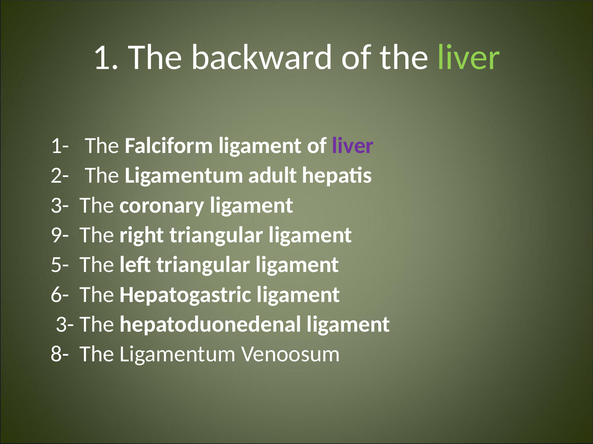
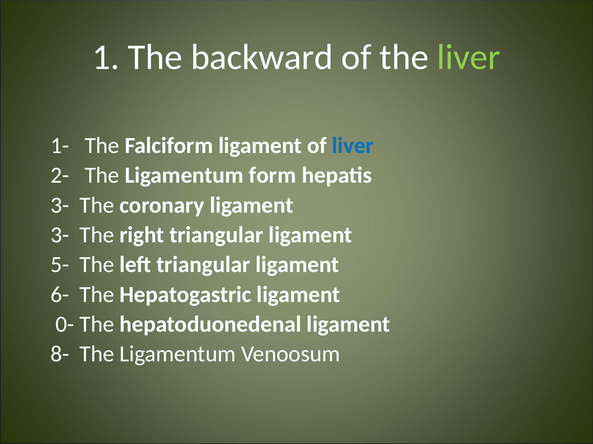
liver colour: purple -> blue (353, 146)
adult: adult -> form (273, 176)
9-: 9- -> 3- (60, 235)
3-: 3- -> 0- (65, 325)
